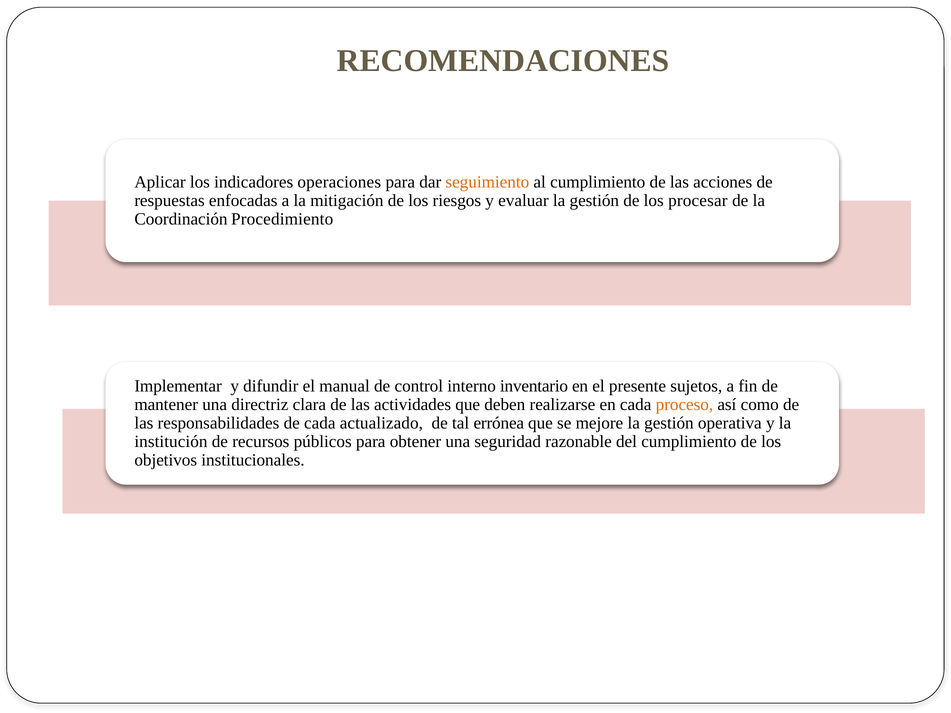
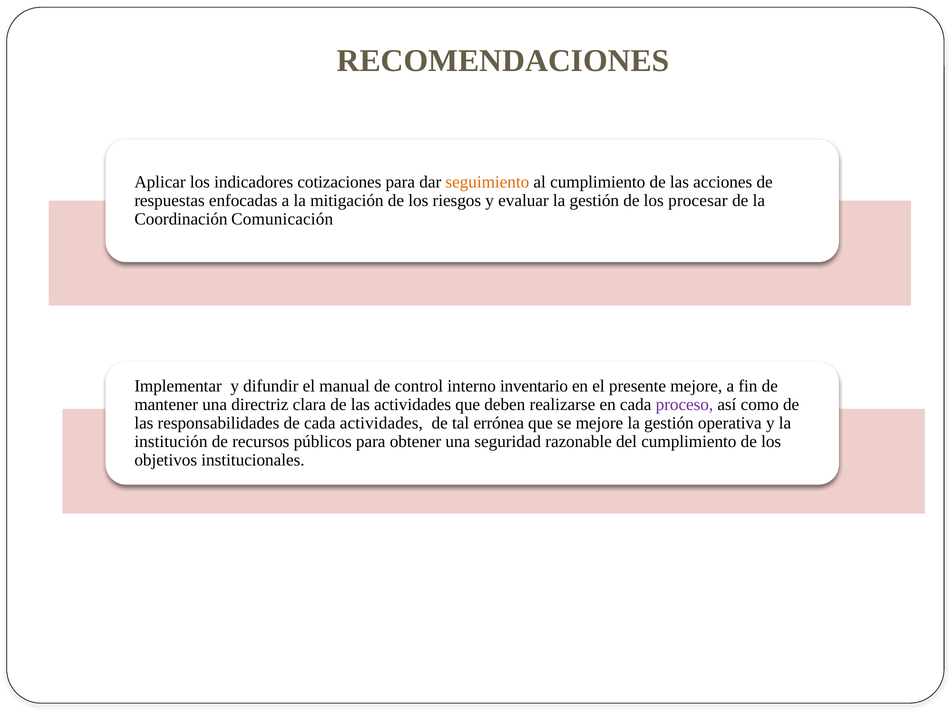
operaciones: operaciones -> cotizaciones (339, 182)
Procedimiento: Procedimiento -> Comunicación (282, 219)
presente sujetos: sujetos -> mejore (696, 386)
proceso colour: orange -> purple (684, 405)
cada actualizado: actualizado -> actividades (381, 423)
